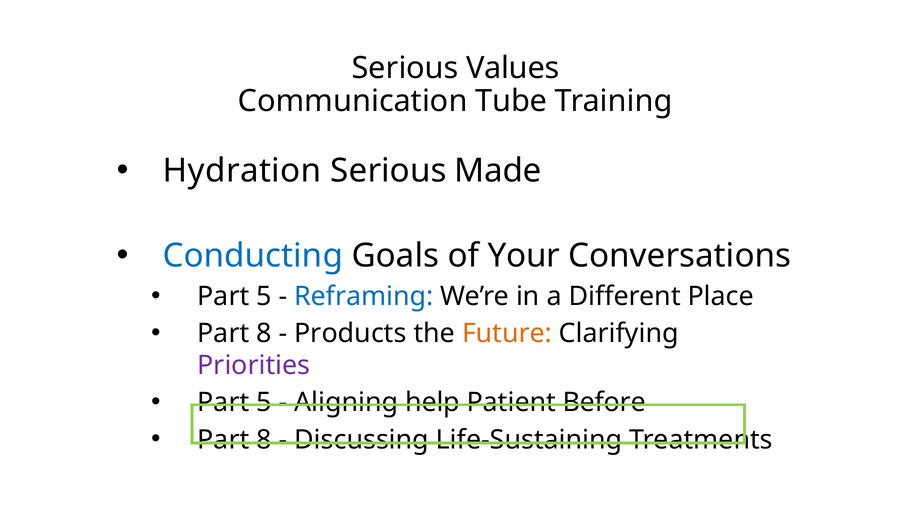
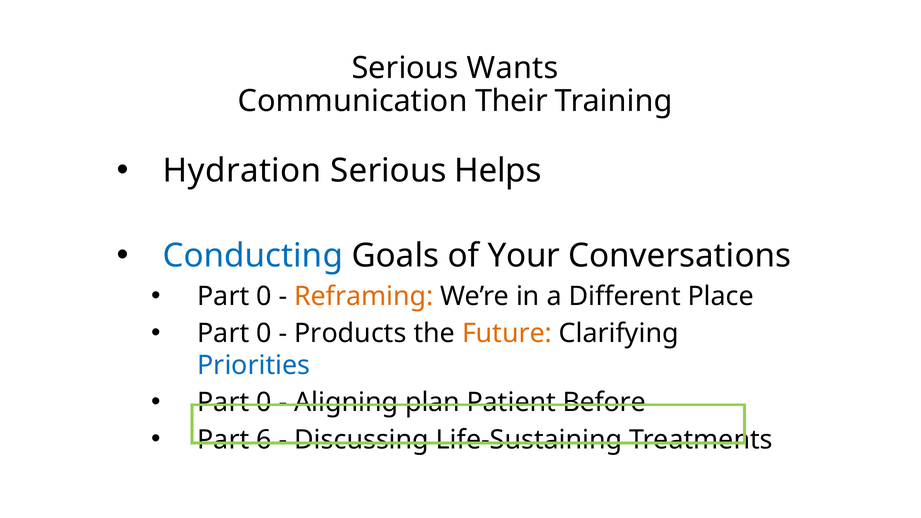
Values: Values -> Wants (513, 68)
Tube: Tube -> Their (511, 101)
Made: Made -> Helps (498, 171)
5: 5 -> 0 (264, 296)
Reframing colour: blue -> orange (364, 296)
8: 8 -> 0 (264, 333)
Priorities colour: purple -> blue (254, 366)
5: 5 -> 0 (264, 403)
help: help -> plan (433, 403)
8: 8 -> 6 (264, 440)
